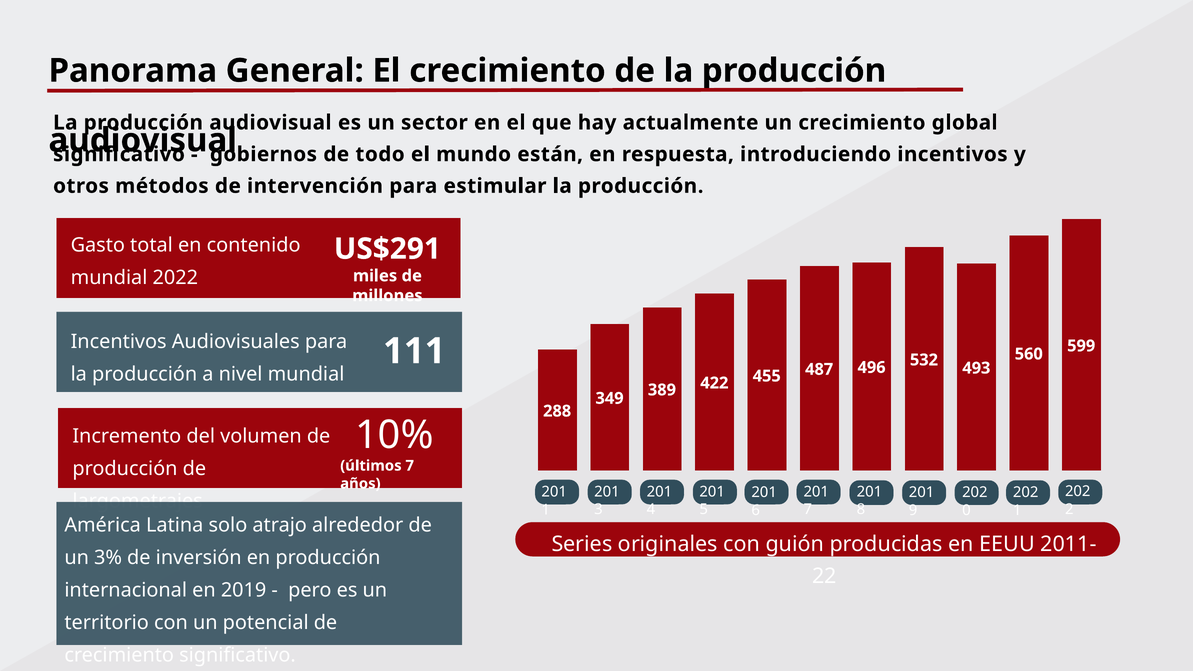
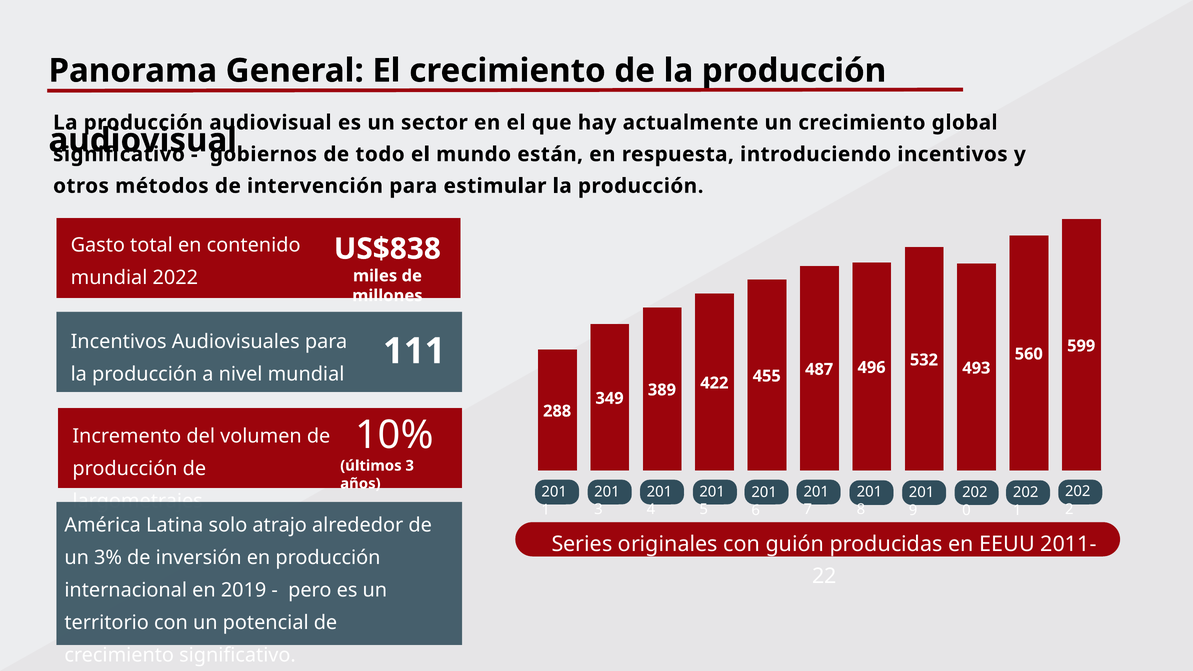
US$291: US$291 -> US$838 (387, 249)
últimos 7: 7 -> 3 (410, 466)
